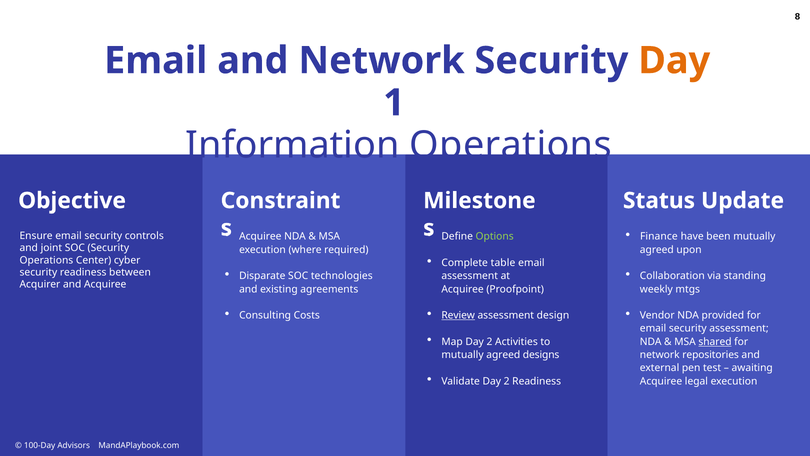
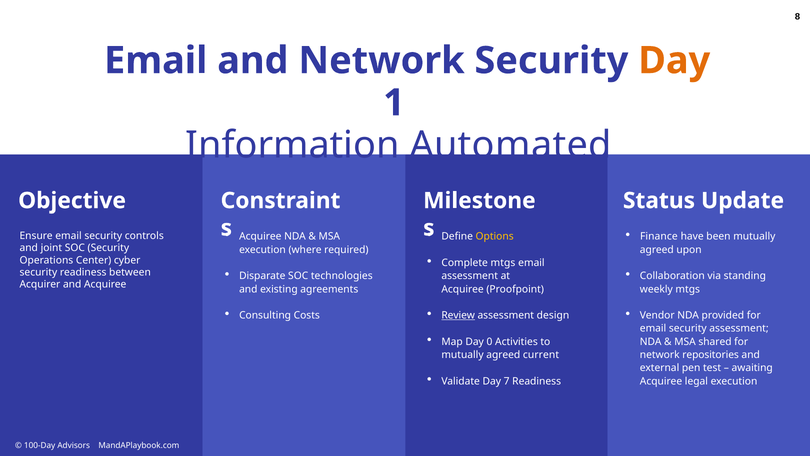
Information Operations: Operations -> Automated (511, 145)
Options colour: light green -> yellow (495, 236)
Complete table: table -> mtgs (503, 263)
Map Day 2: 2 -> 0 (489, 342)
shared underline: present -> none (715, 342)
designs: designs -> current (541, 355)
Validate Day 2: 2 -> 7 (507, 381)
